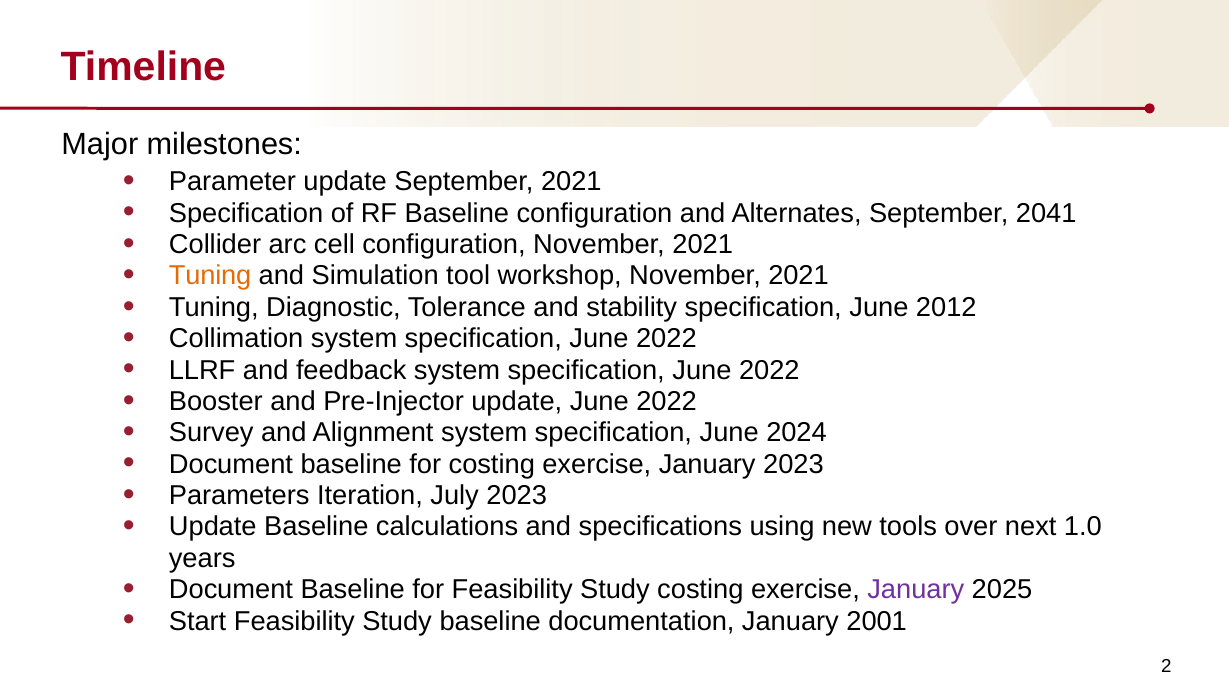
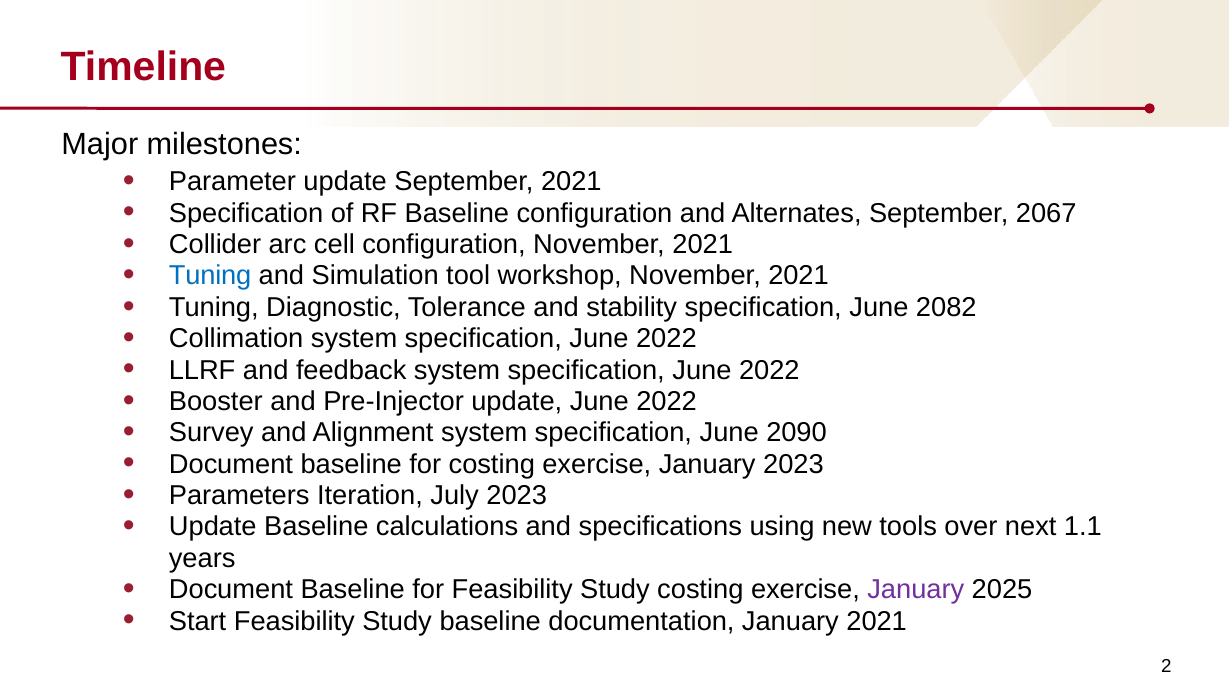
2041: 2041 -> 2067 (1046, 213)
Tuning colour: orange -> blue (210, 276)
2012: 2012 -> 2082 (946, 307)
2024: 2024 -> 2090 (797, 433)
1.0: 1.0 -> 1.1 (1083, 527)
January 2001: 2001 -> 2021 (877, 621)
